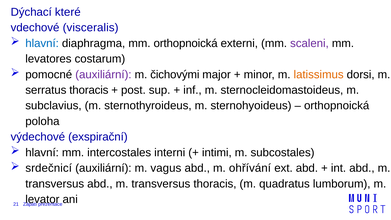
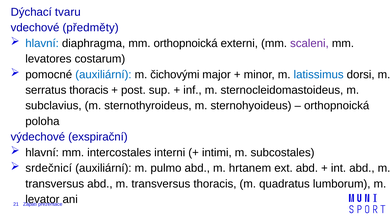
které: které -> tvaru (68, 12)
visceralis: visceralis -> předměty (91, 28)
auxiliární colour: purple -> blue (103, 74)
latissimus colour: orange -> blue (319, 74)
vagus: vagus -> pulmo (166, 168)
ohřívání: ohřívání -> hrtanem (250, 168)
